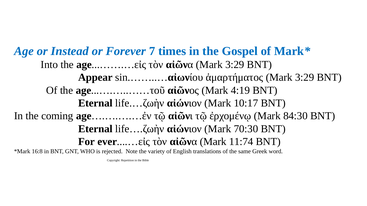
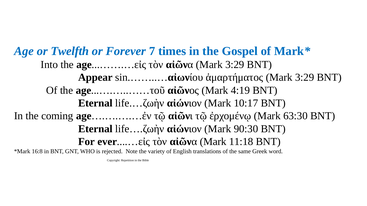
Instead: Instead -> Twelfth (70, 51)
84:30: 84:30 -> 63:30 (295, 116)
70:30: 70:30 -> 90:30 (246, 129)
11:74: 11:74 -> 11:18 (241, 142)
